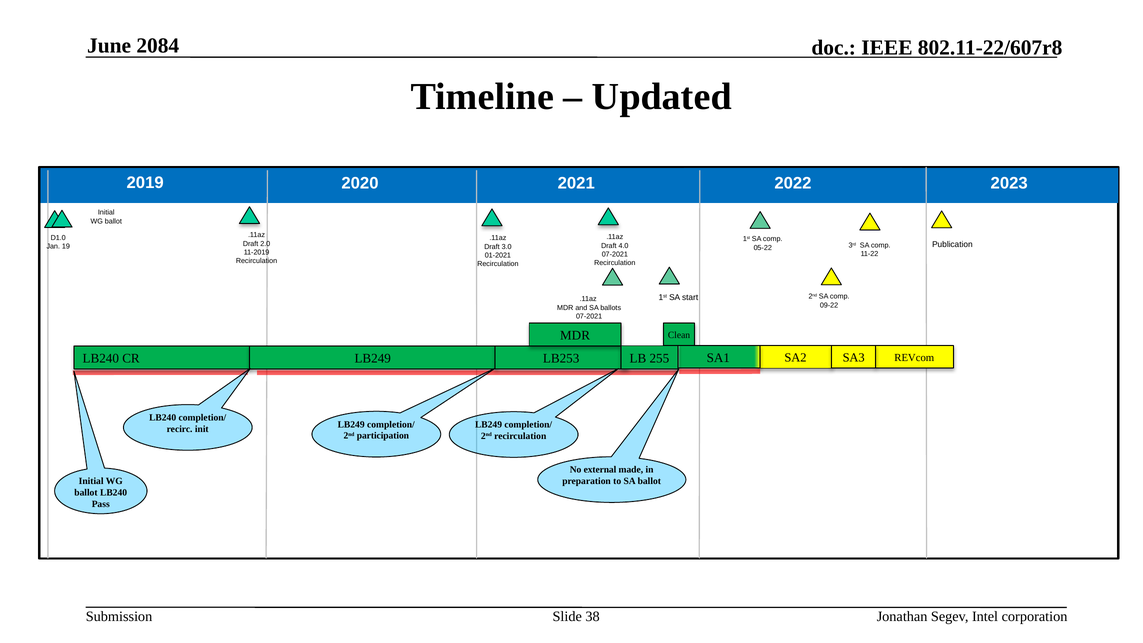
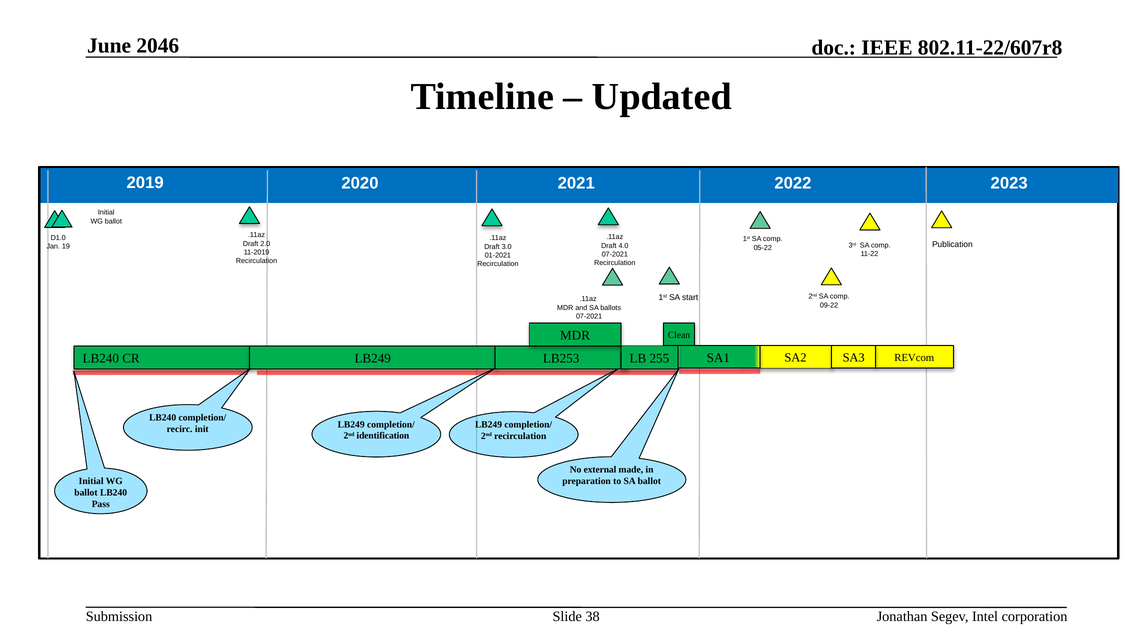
2084: 2084 -> 2046 (158, 45)
participation: participation -> identification (383, 436)
